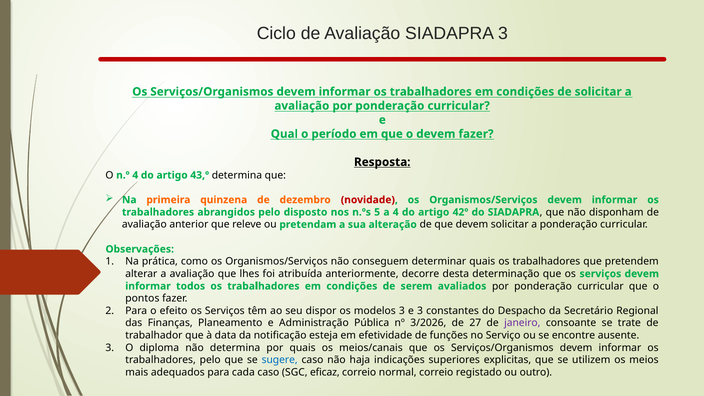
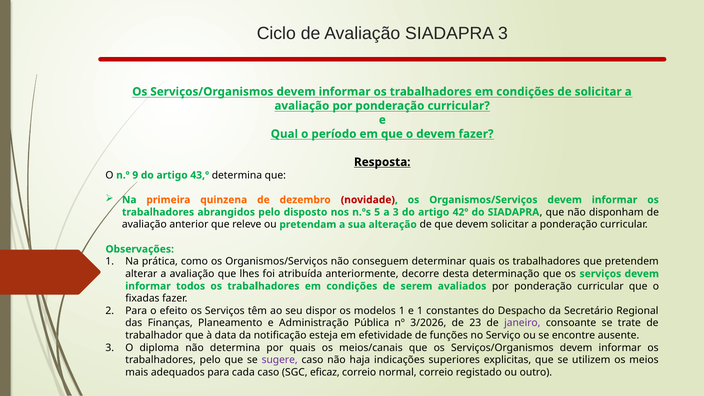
n.º 4: 4 -> 9 (135, 175)
a 4: 4 -> 3 (396, 212)
pontos: pontos -> fixadas (142, 298)
modelos 3: 3 -> 1 (402, 311)
e 3: 3 -> 1 (420, 311)
27: 27 -> 23 (475, 323)
sugere colour: blue -> purple (280, 360)
